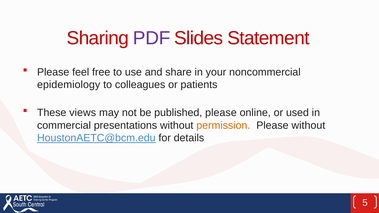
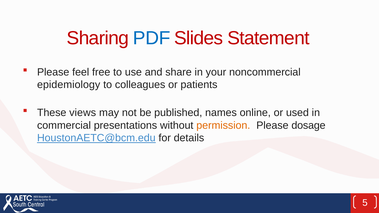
PDF colour: purple -> blue (152, 38)
published please: please -> names (221, 113)
Please without: without -> dosage (309, 125)
